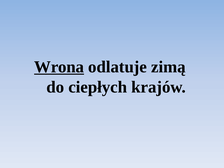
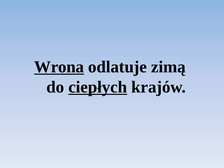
ciepłych underline: none -> present (98, 87)
